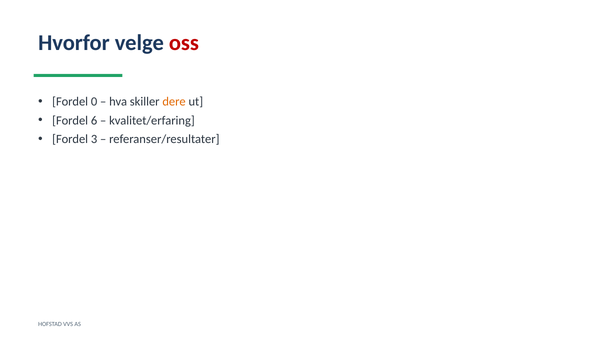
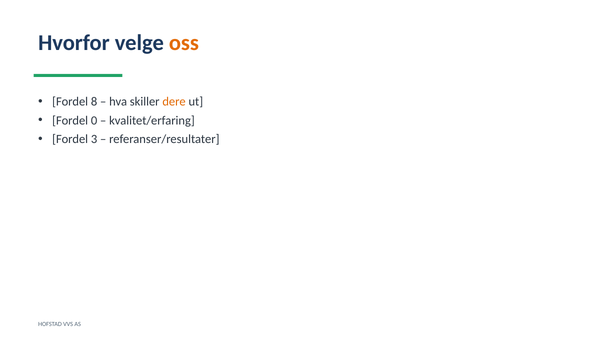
oss colour: red -> orange (184, 43)
0: 0 -> 8 (94, 102)
6: 6 -> 0 (94, 120)
